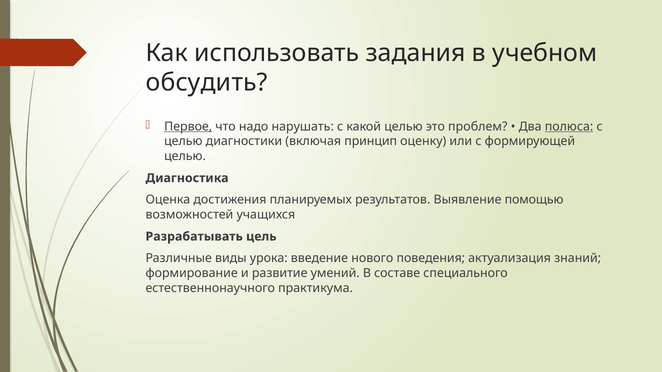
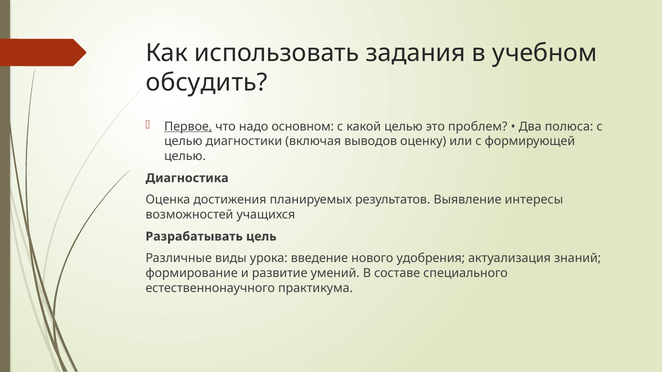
нарушать: нарушать -> основном (303, 127)
полюса underline: present -> none (569, 127)
принцип: принцип -> выводов (371, 142)
помощью: помощью -> интересы (534, 200)
поведения: поведения -> удобрения (431, 259)
